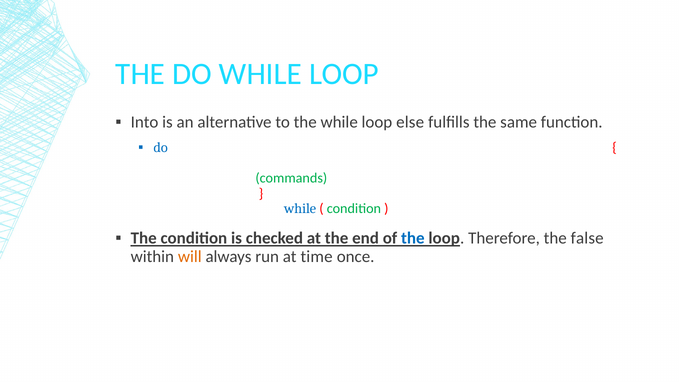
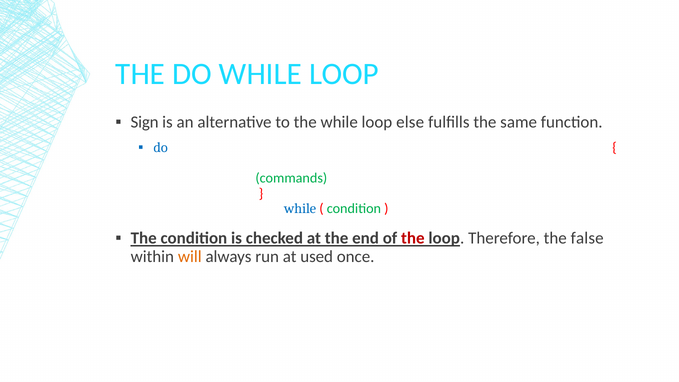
Into: Into -> Sign (145, 122)
the colour: blue -> red (413, 238)
time: time -> used (317, 257)
